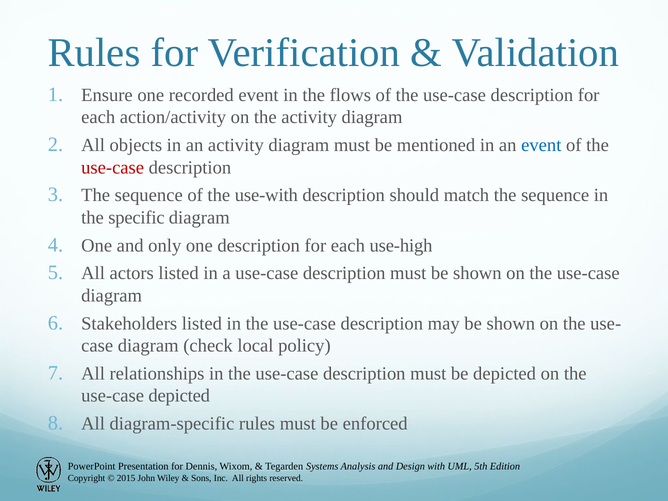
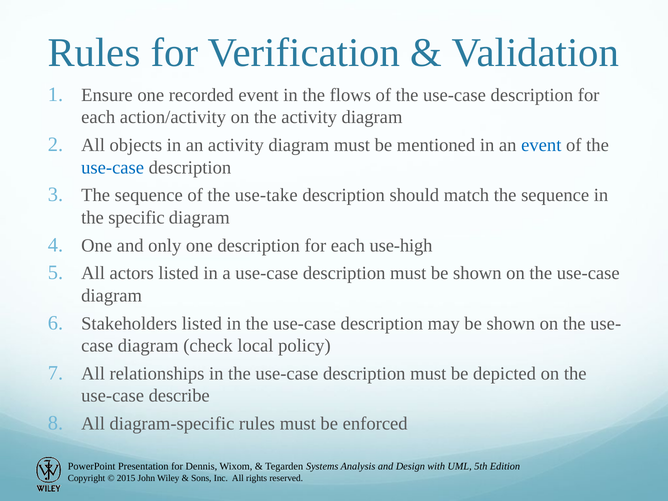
use-case colour: red -> blue (113, 167)
use-with: use-with -> use-take (266, 195)
use-case depicted: depicted -> describe (179, 396)
